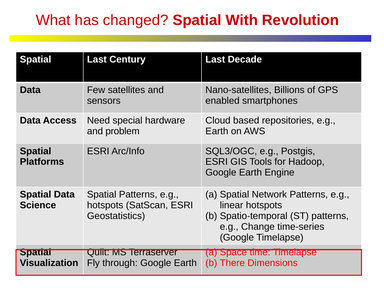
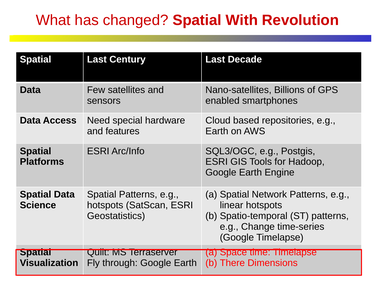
problem: problem -> features (123, 131)
